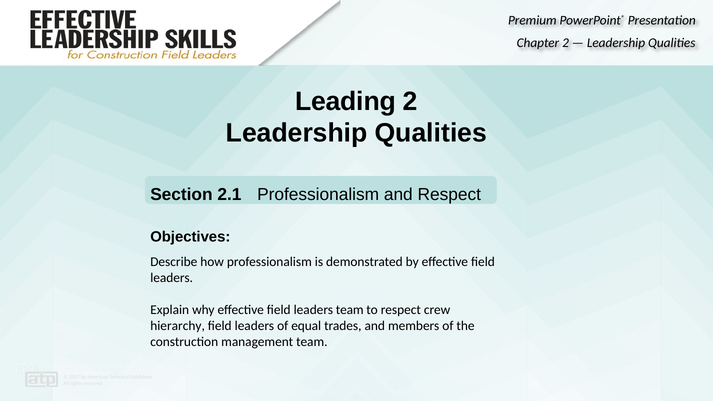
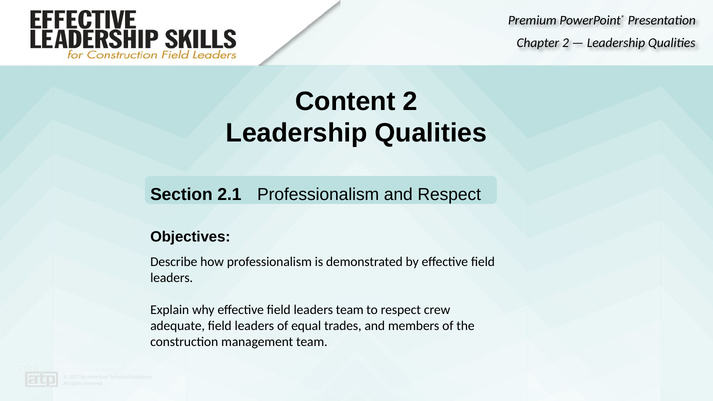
Leading: Leading -> Content (345, 101)
hierarchy: hierarchy -> adequate (178, 326)
